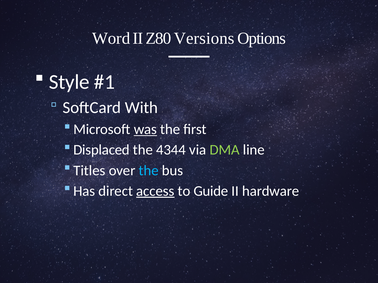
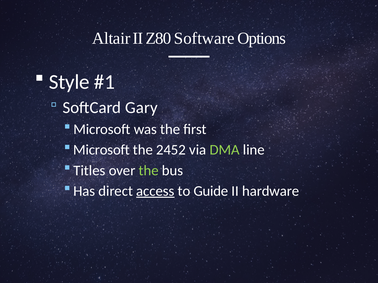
Word: Word -> Altair (111, 38)
Versions: Versions -> Software (204, 38)
With: With -> Gary (141, 108)
was underline: present -> none (145, 130)
Displaced: Displaced -> Microsoft (102, 150)
4344: 4344 -> 2452 (171, 150)
the colour: light blue -> light green (149, 171)
